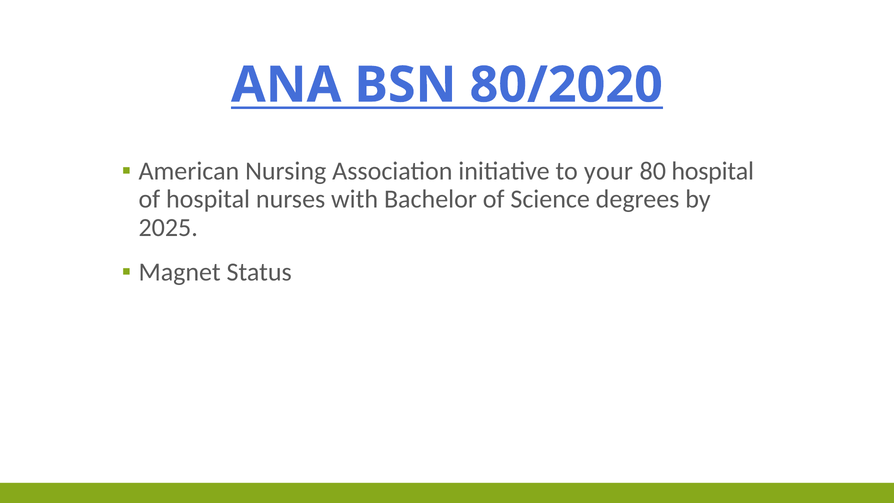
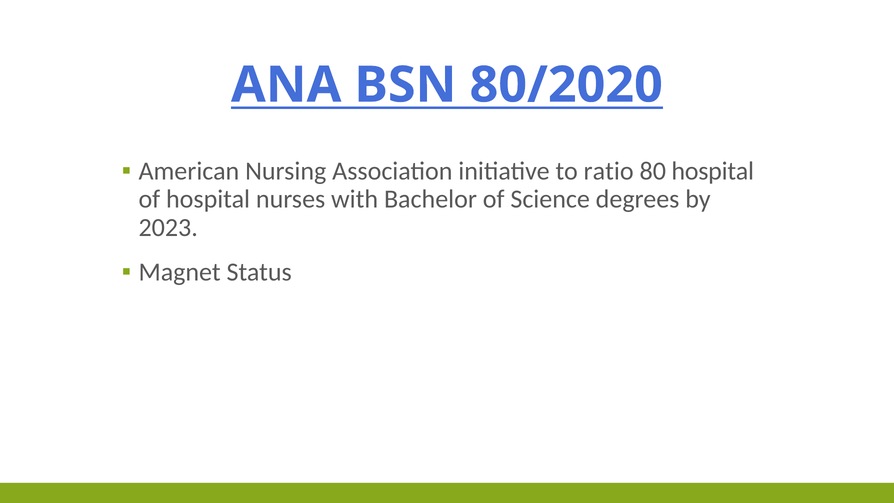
your: your -> ratio (609, 171)
2025: 2025 -> 2023 (168, 227)
